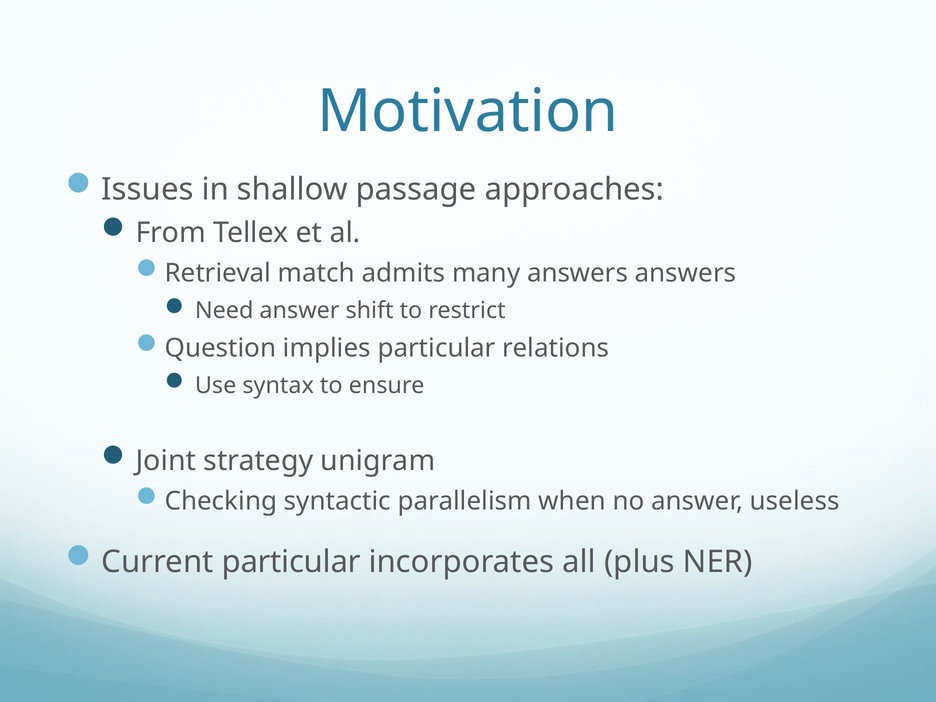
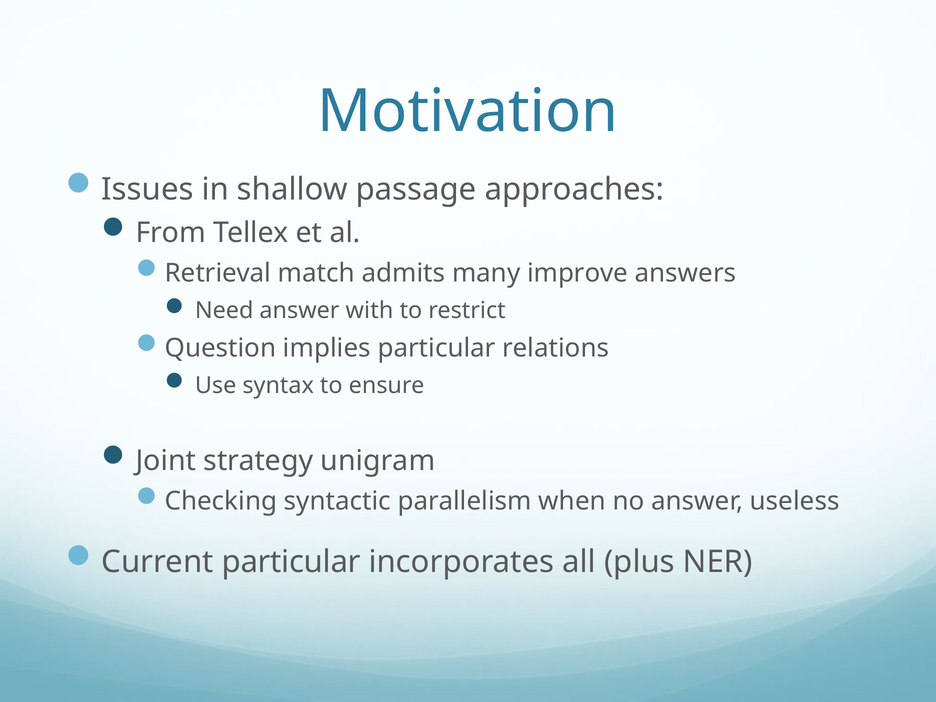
many answers: answers -> improve (578, 273)
shift: shift -> with (369, 311)
